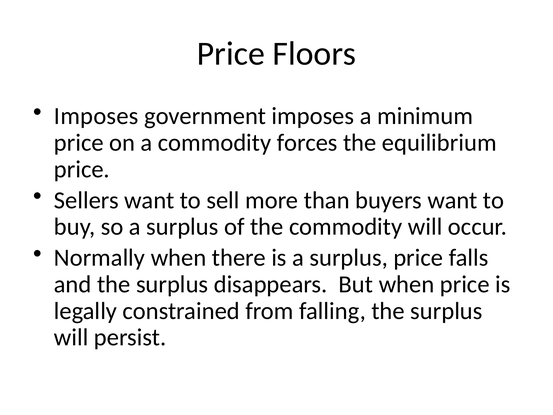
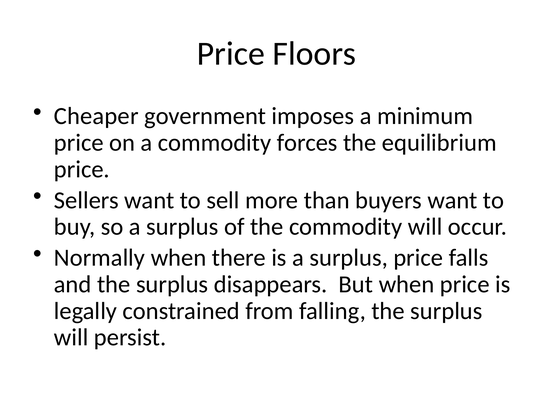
Imposes: Imposes -> Cheaper (96, 116)
